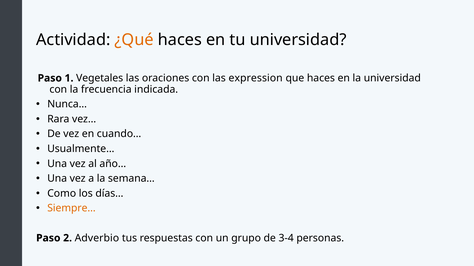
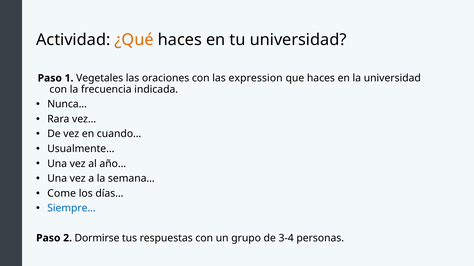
Como: Como -> Come (62, 194)
Siempre… colour: orange -> blue (71, 209)
Adverbio: Adverbio -> Dormirse (97, 239)
